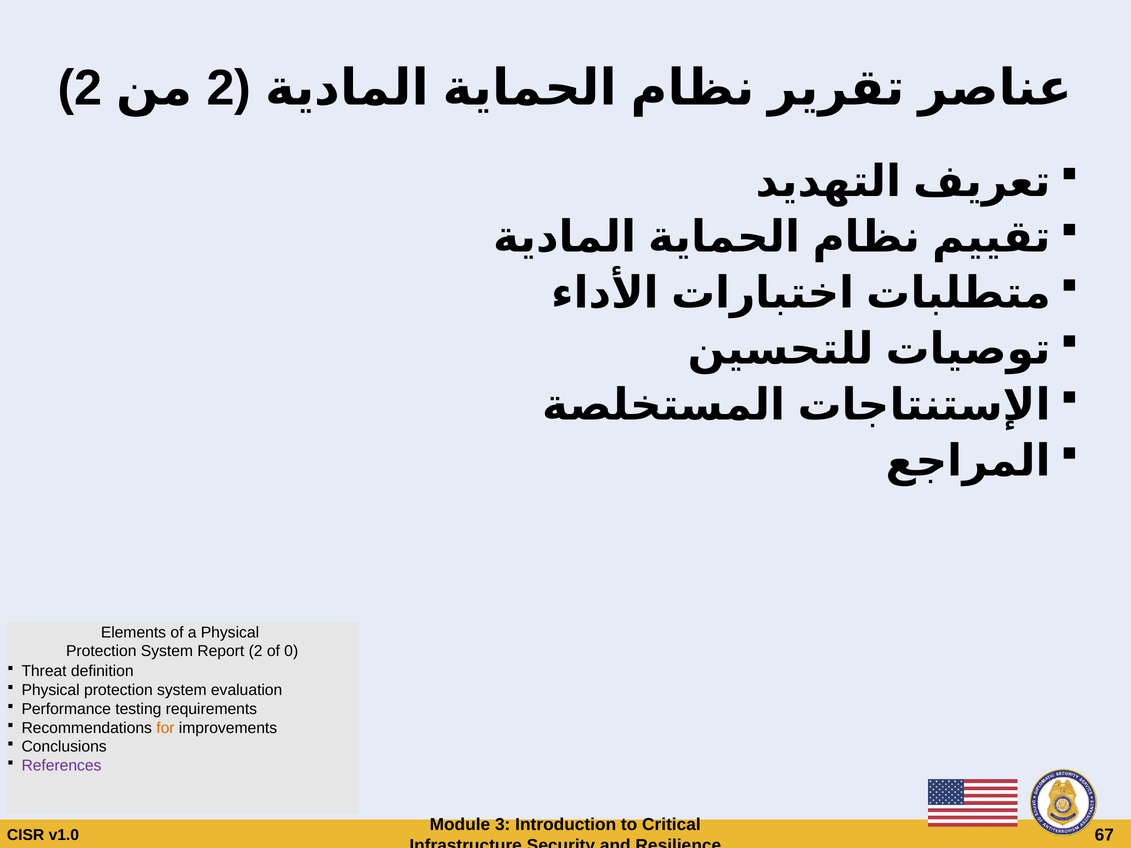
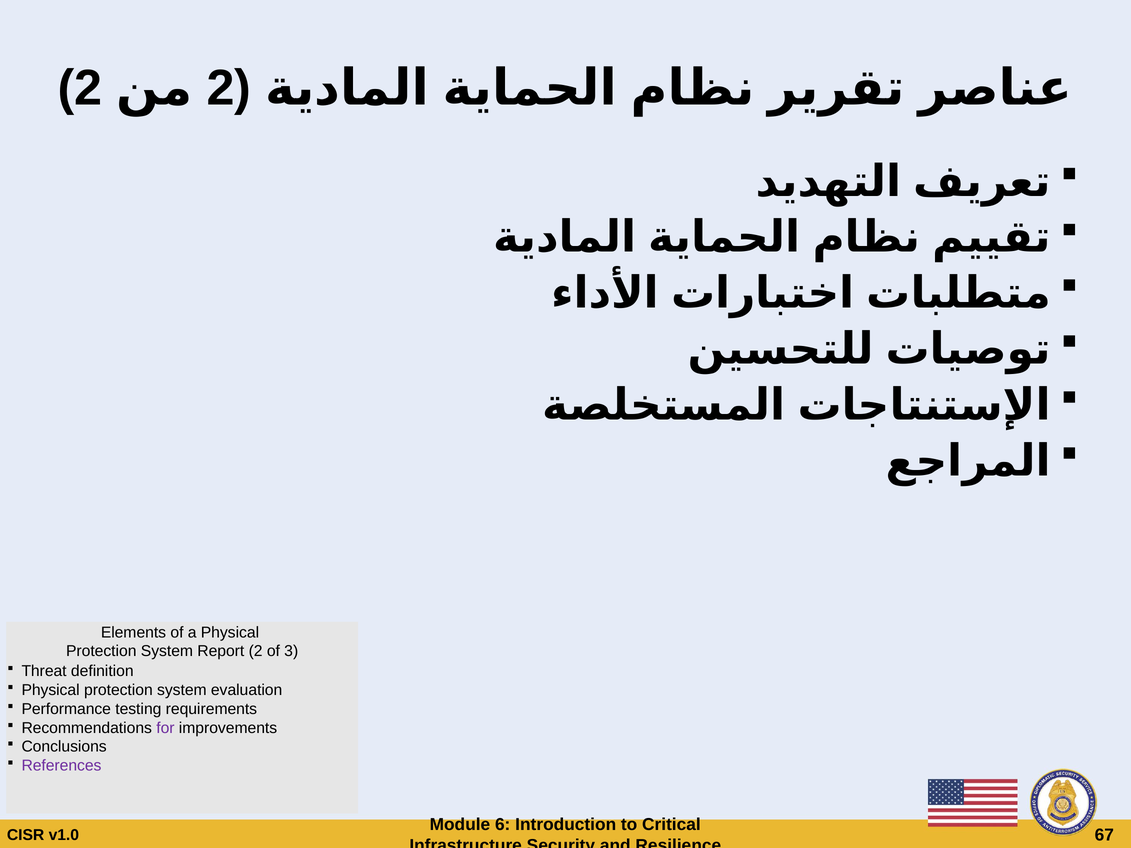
0: 0 -> 3 (291, 651)
for colour: orange -> purple (165, 728)
3: 3 -> 6 (503, 825)
